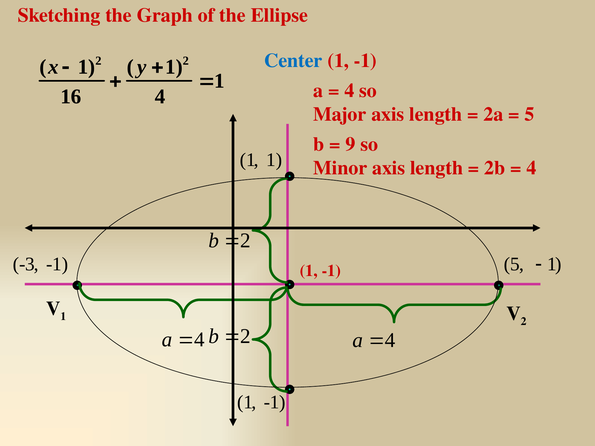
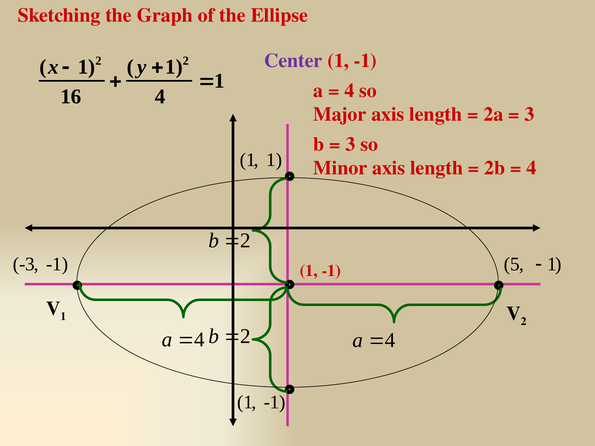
Center colour: blue -> purple (293, 61)
5: 5 -> 3 (529, 114)
9: 9 -> 3 (350, 144)
